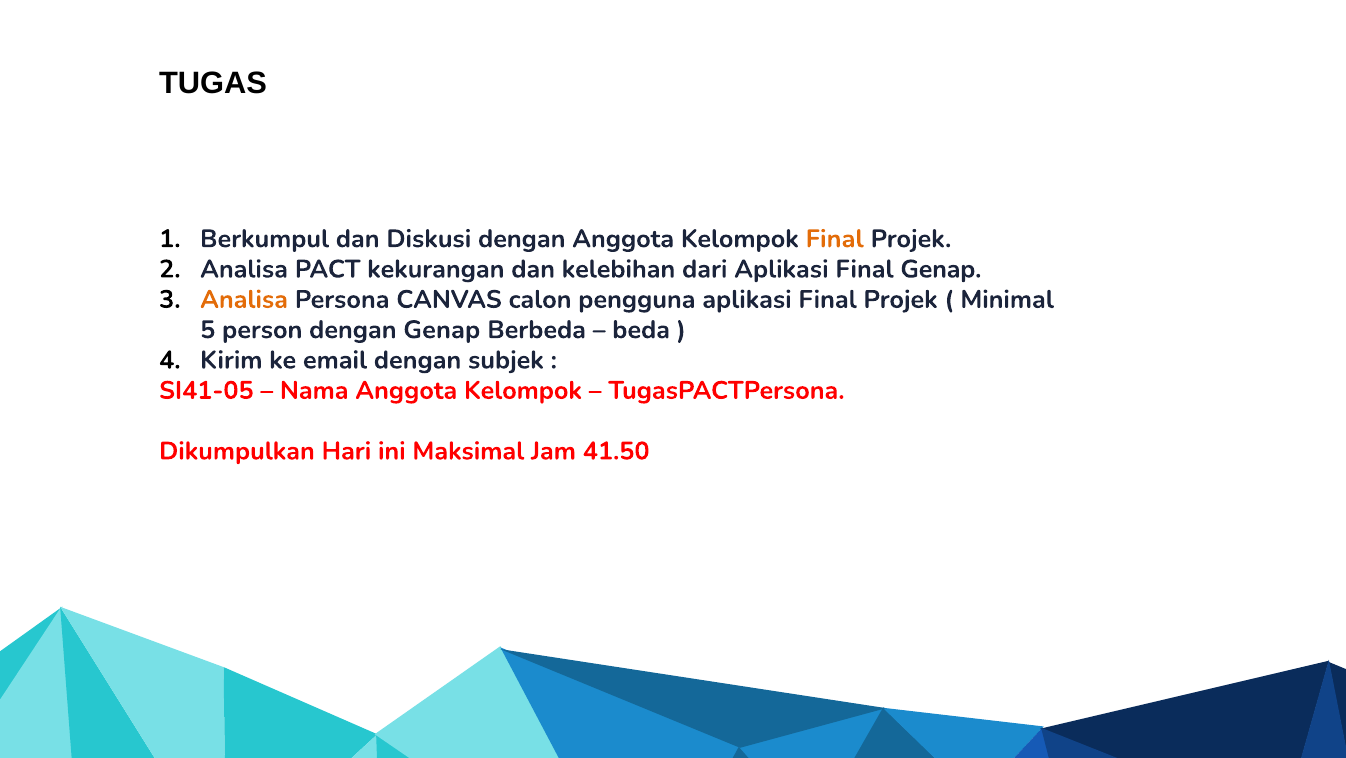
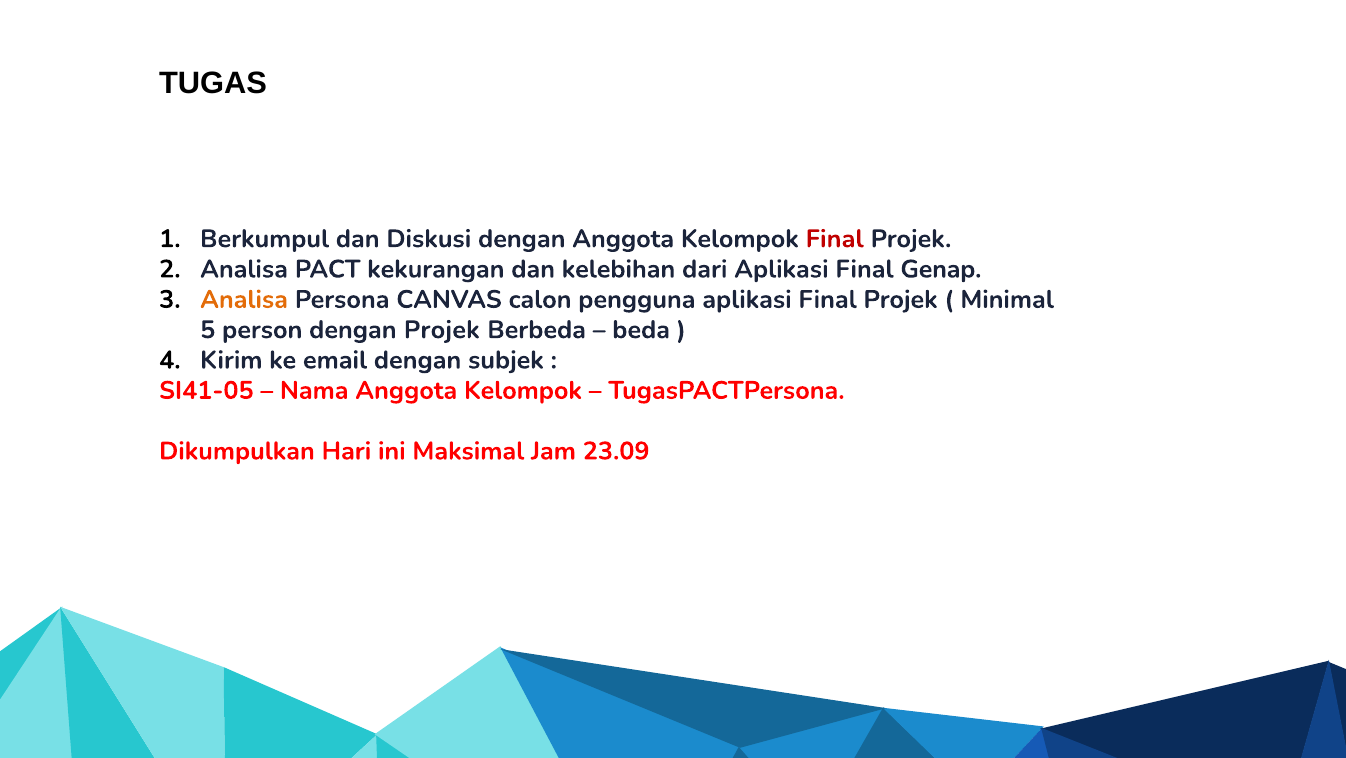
Final colour: orange -> red (835, 239)
dengan Genap: Genap -> Projek (442, 330)
41.50: 41.50 -> 23.09 (616, 451)
